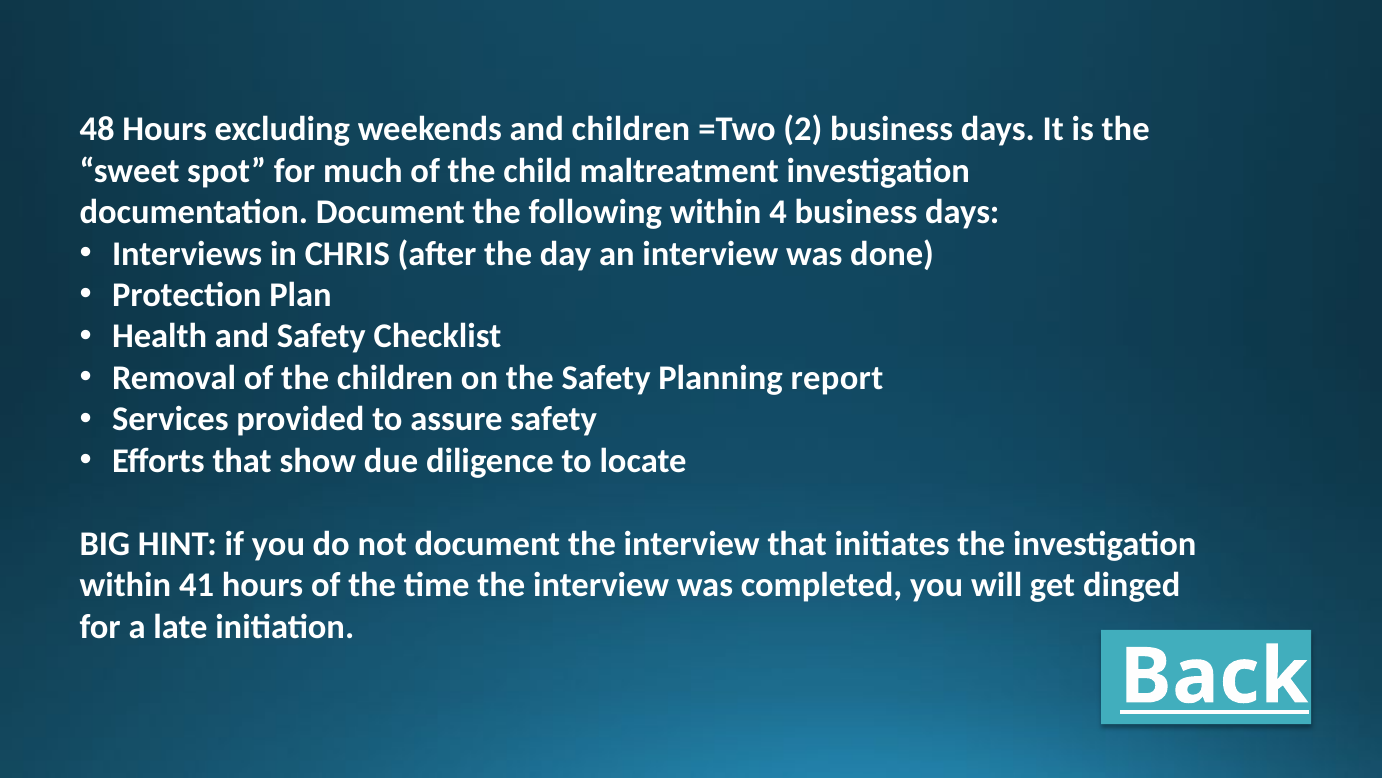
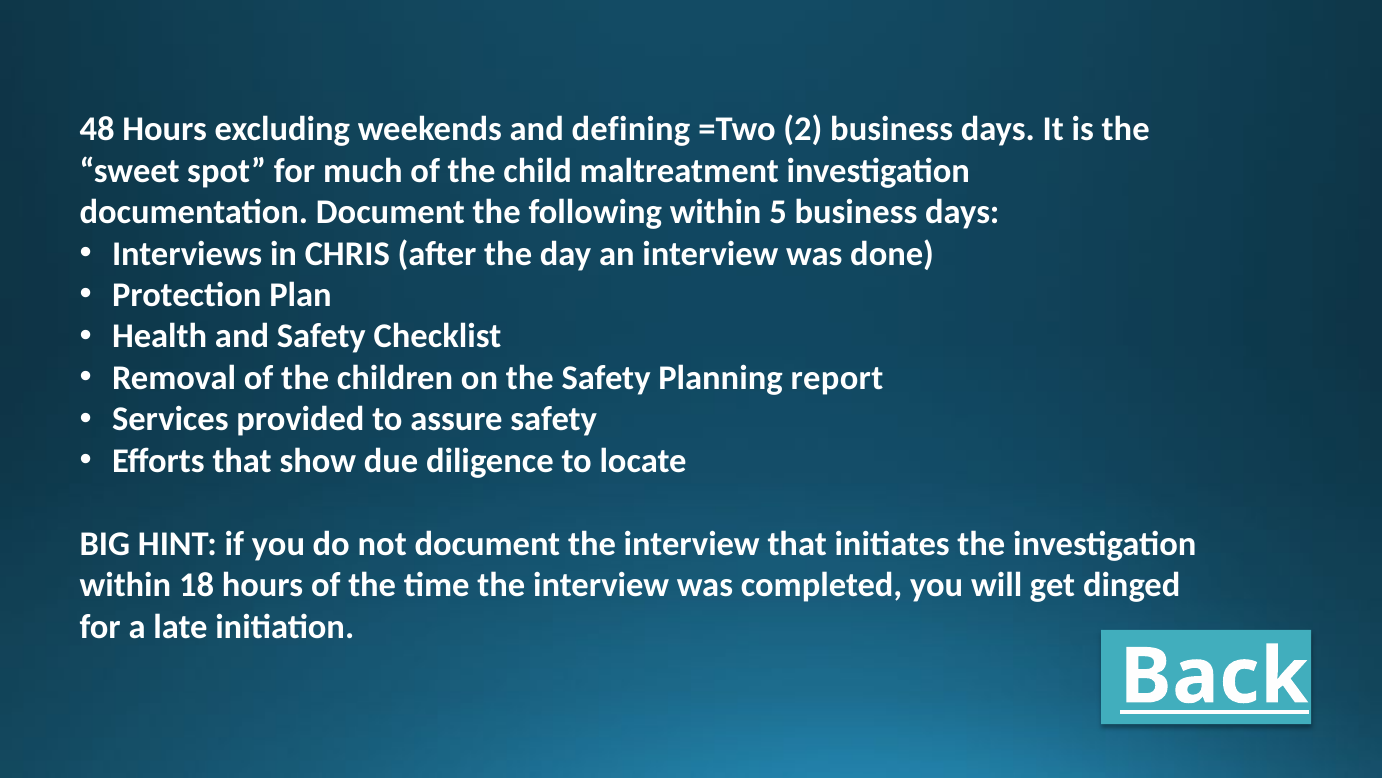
and children: children -> defining (631, 129)
4: 4 -> 5 (778, 212)
41: 41 -> 18 (197, 585)
